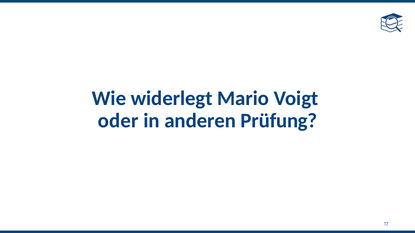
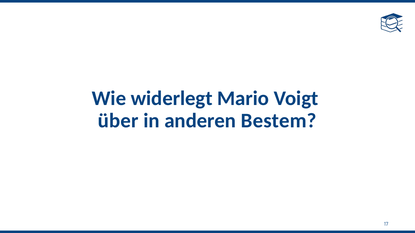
oder: oder -> über (118, 121)
Prüfung: Prüfung -> Bestem (279, 121)
